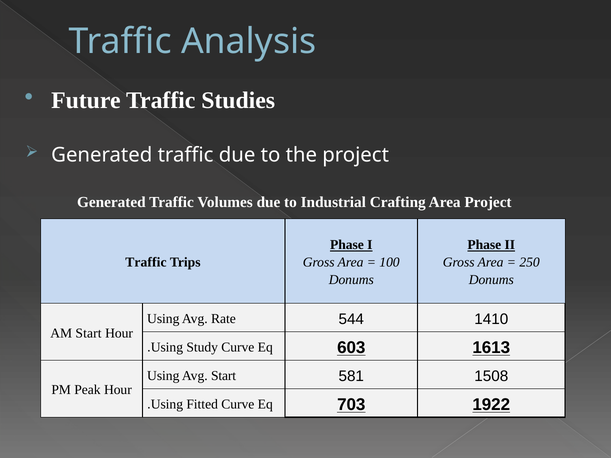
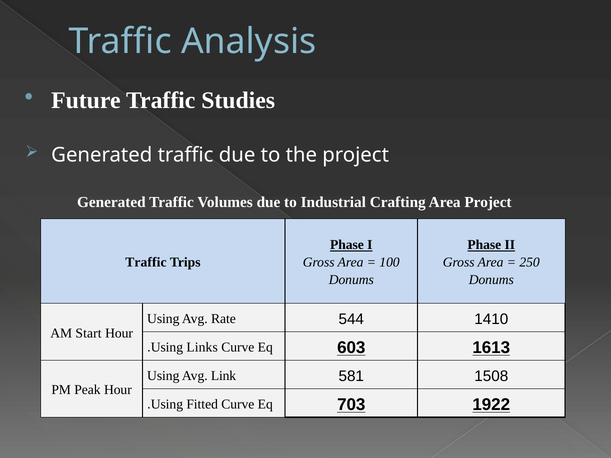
Study: Study -> Links (202, 348)
Avg Start: Start -> Link (224, 376)
